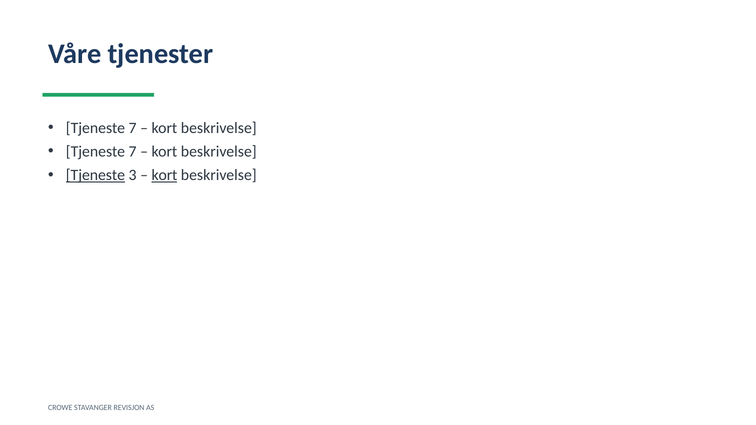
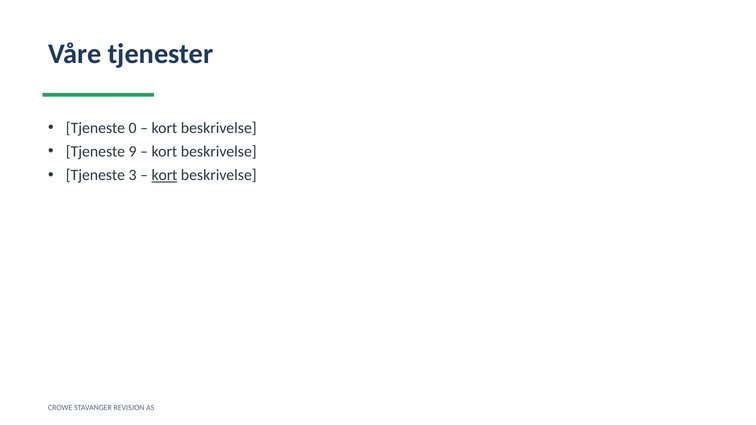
7: 7 -> 0 (133, 128)
7: 7 -> 9 (133, 152)
Tjeneste underline: present -> none (95, 175)
